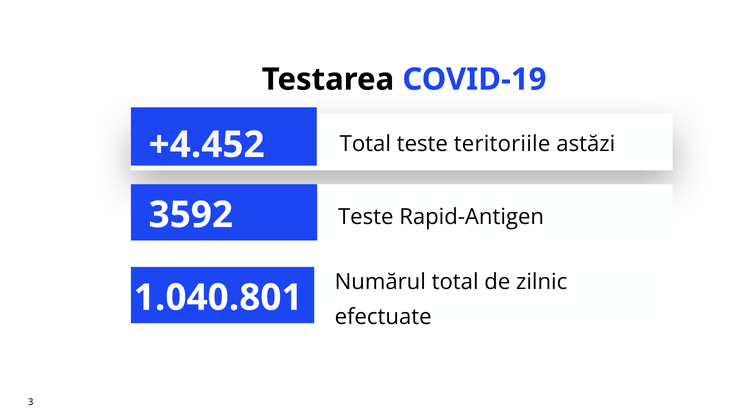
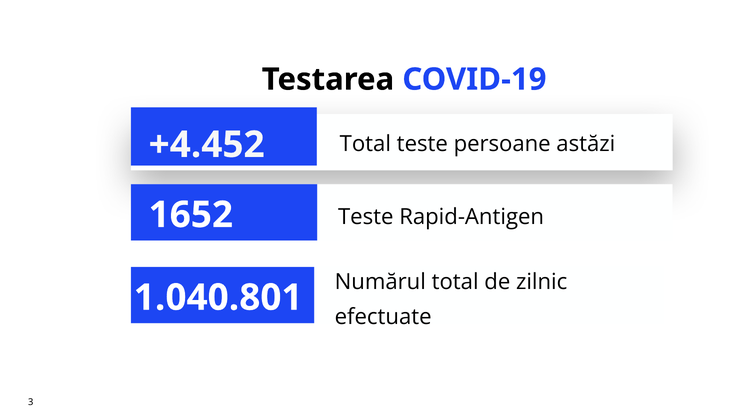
teritoriile: teritoriile -> persoane (502, 144)
3592: 3592 -> 1652 (191, 215)
